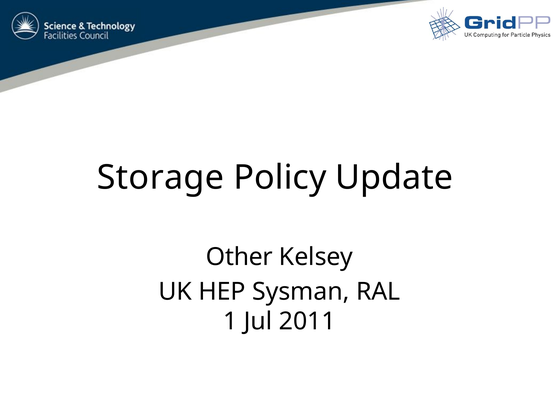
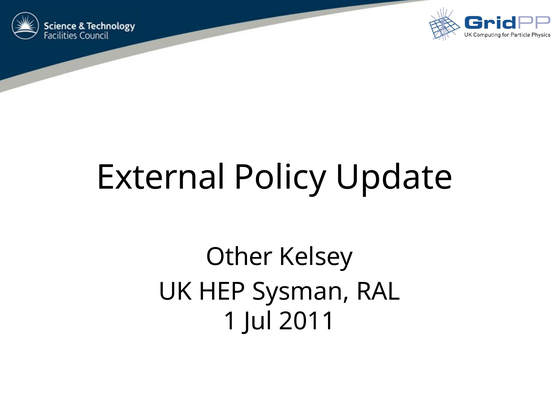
Storage: Storage -> External (161, 178)
